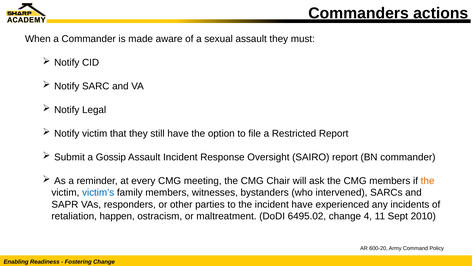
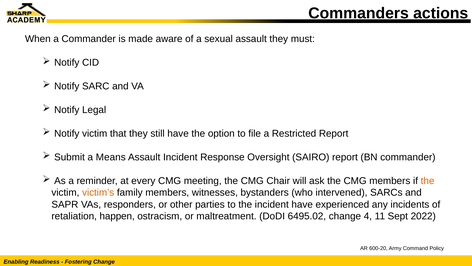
Gossip: Gossip -> Means (111, 157)
victim’s colour: blue -> orange (98, 192)
2010: 2010 -> 2022 (423, 216)
